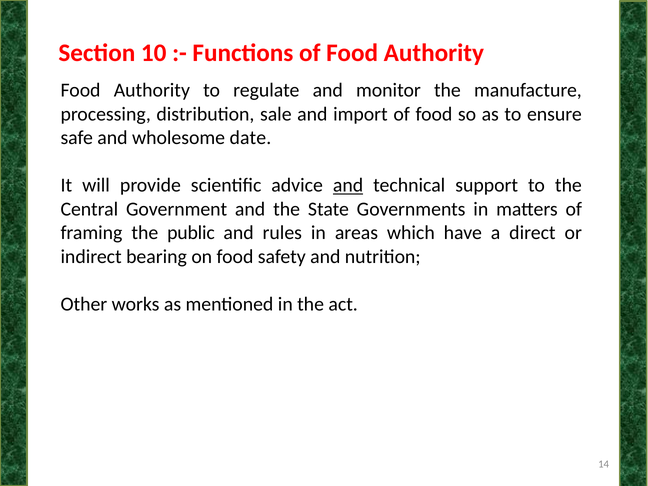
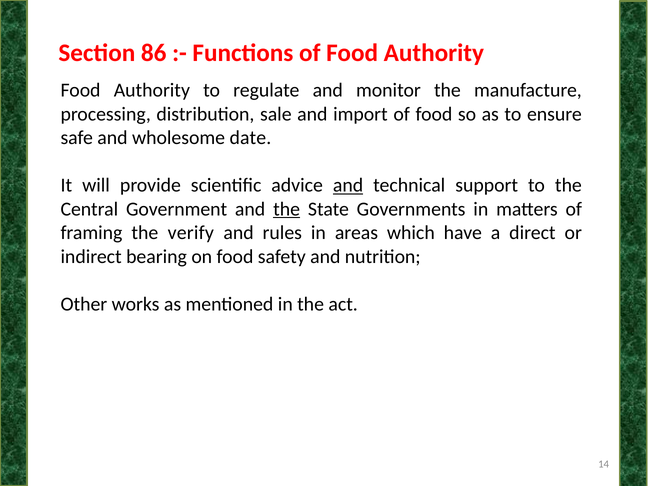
10: 10 -> 86 (154, 53)
the underline: none -> present (287, 209)
public: public -> verify (191, 233)
